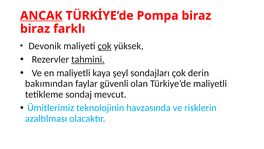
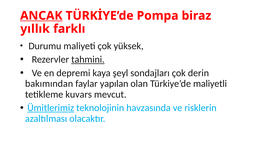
biraz: biraz -> yıllık (35, 29)
Devonik: Devonik -> Durumu (45, 46)
çok underline: present -> none (105, 46)
en maliyetli: maliyetli -> depremi (73, 73)
güvenli: güvenli -> yapılan (114, 83)
sondaj: sondaj -> kuvars (79, 94)
Ümitlerimiz underline: none -> present (51, 108)
